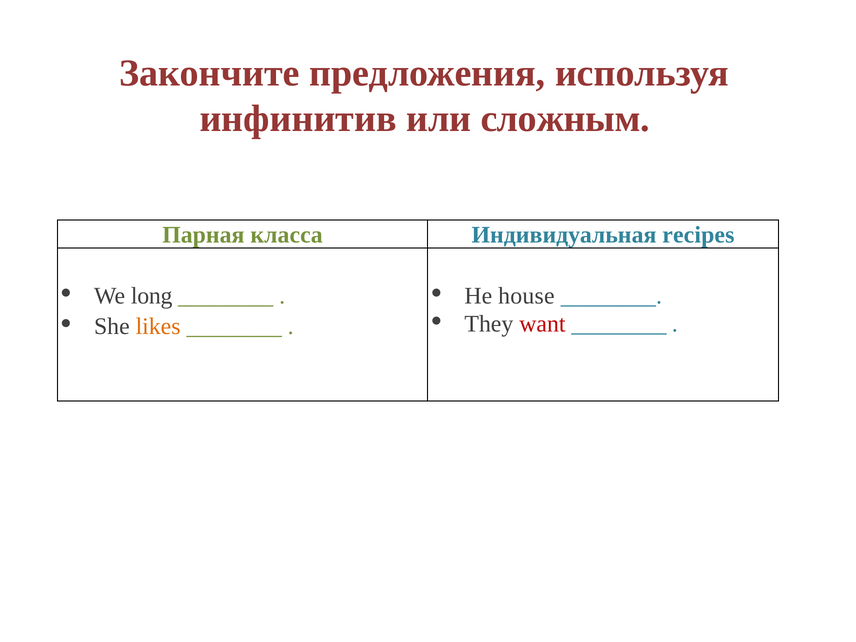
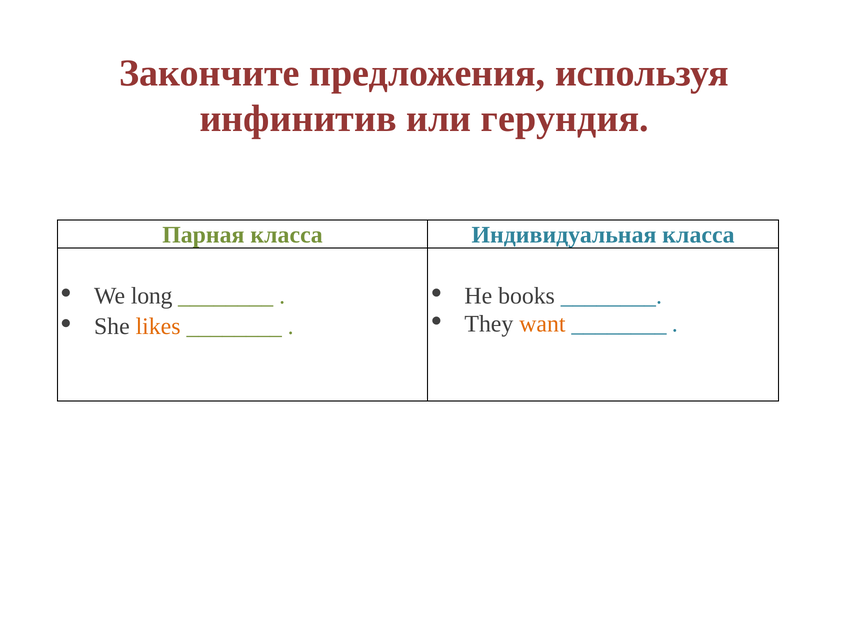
сложным: сложным -> герундия (565, 119)
Индивидуальная recipes: recipes -> класса (698, 235)
house: house -> books (527, 296)
want colour: red -> orange (542, 324)
